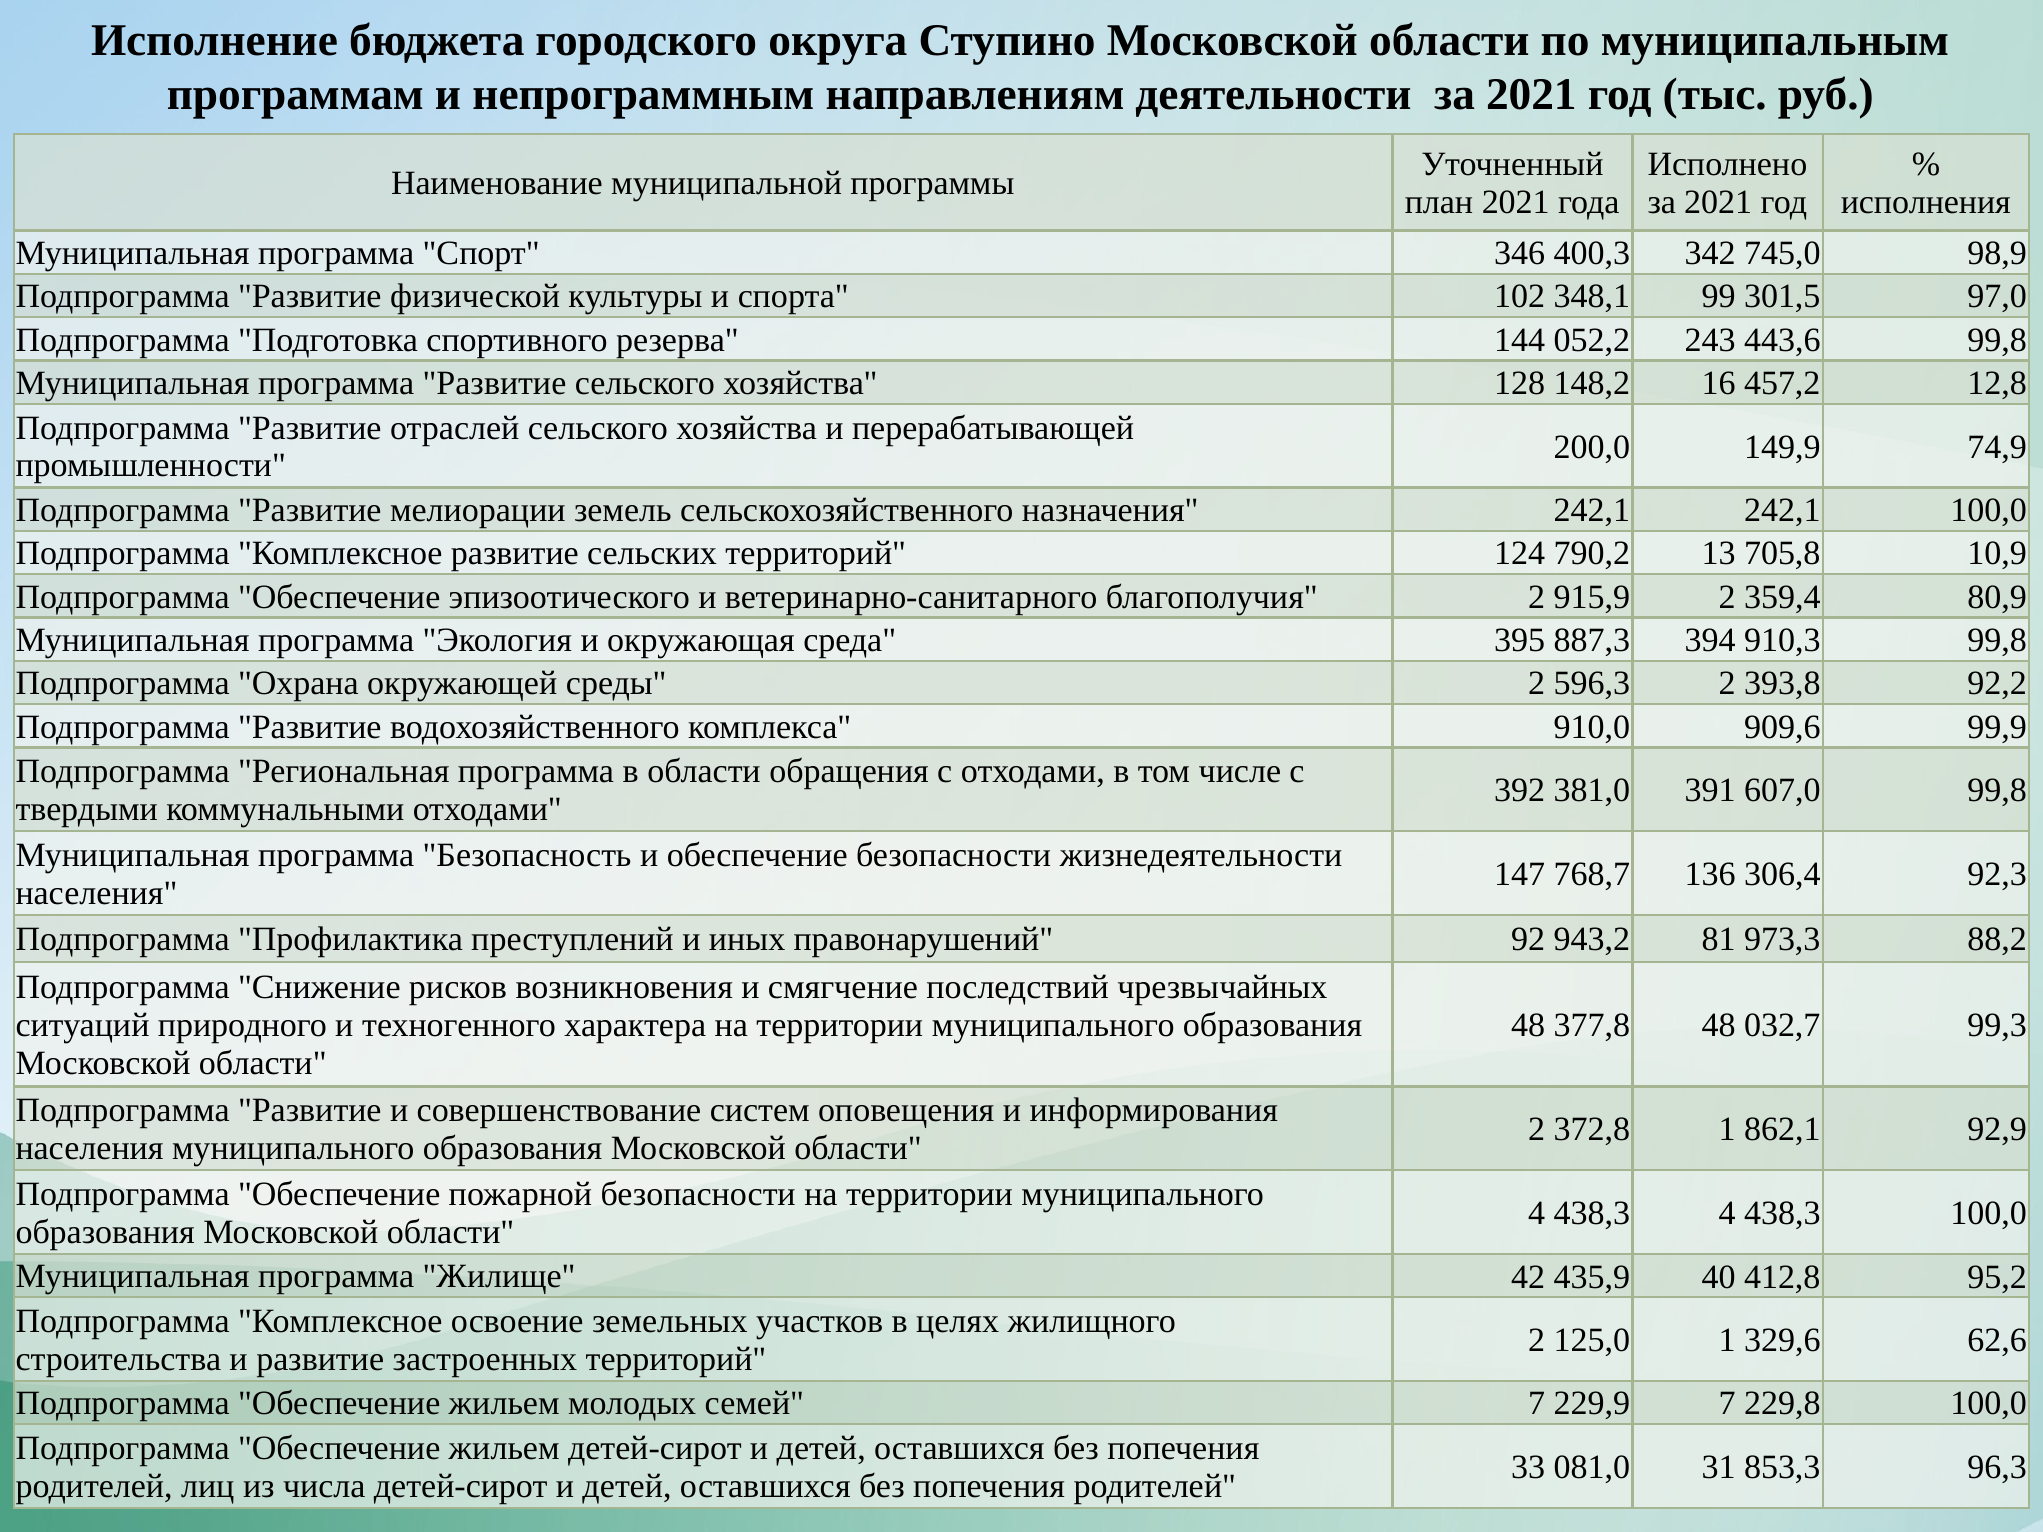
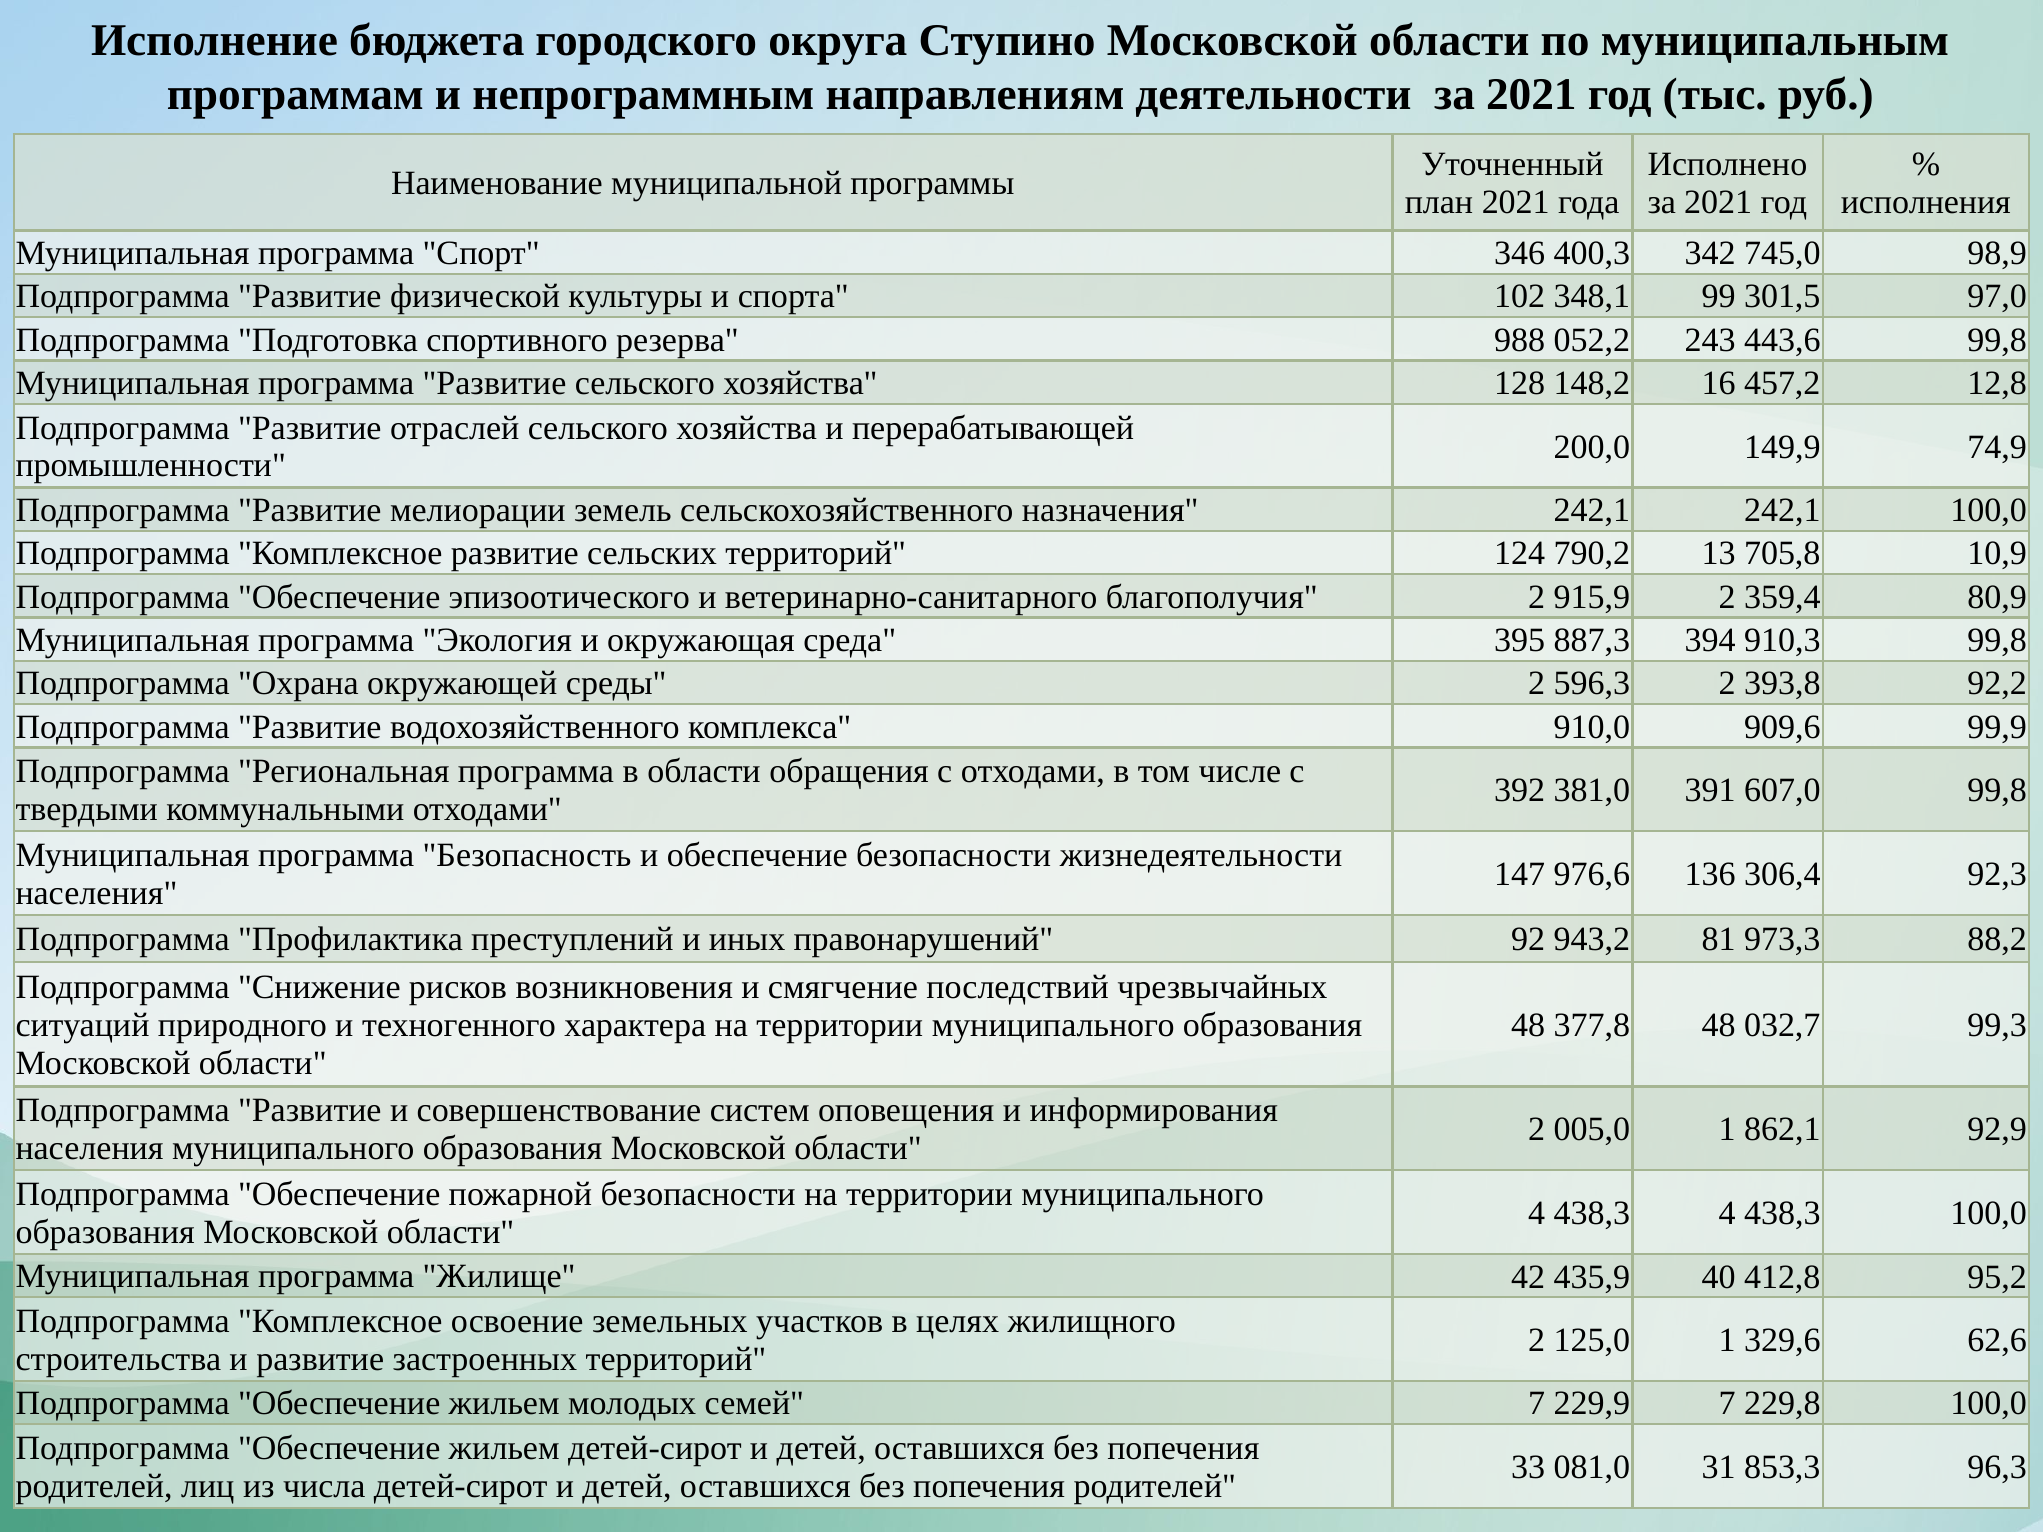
144: 144 -> 988 (1520, 340)
768,7: 768,7 -> 976,6 (1592, 874)
372,8: 372,8 -> 005,0 (1592, 1130)
